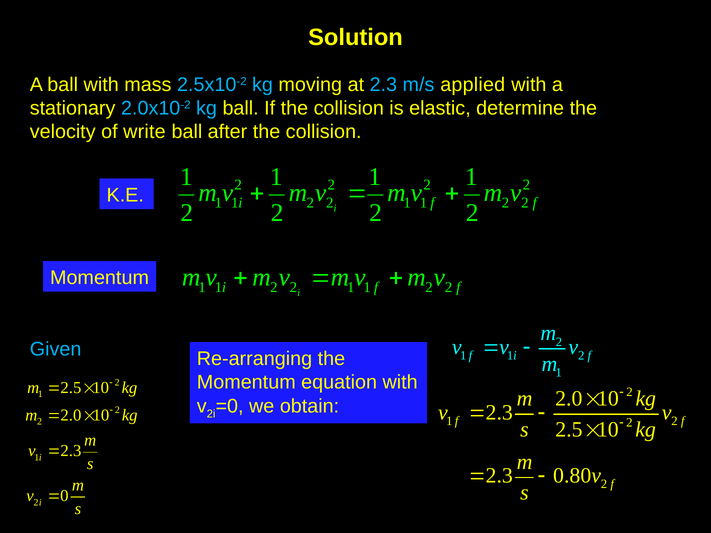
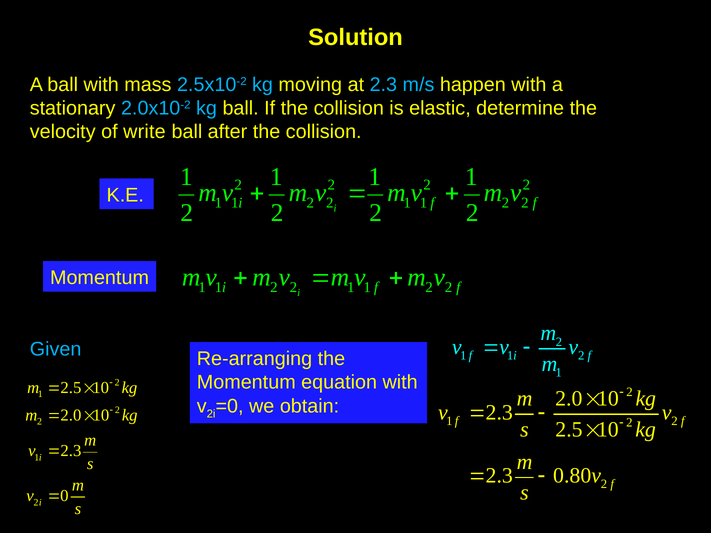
applied: applied -> happen (473, 85)
